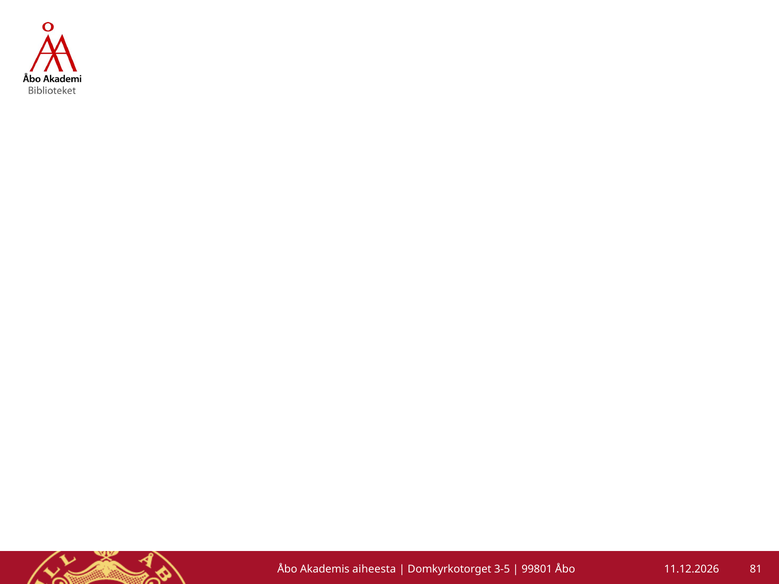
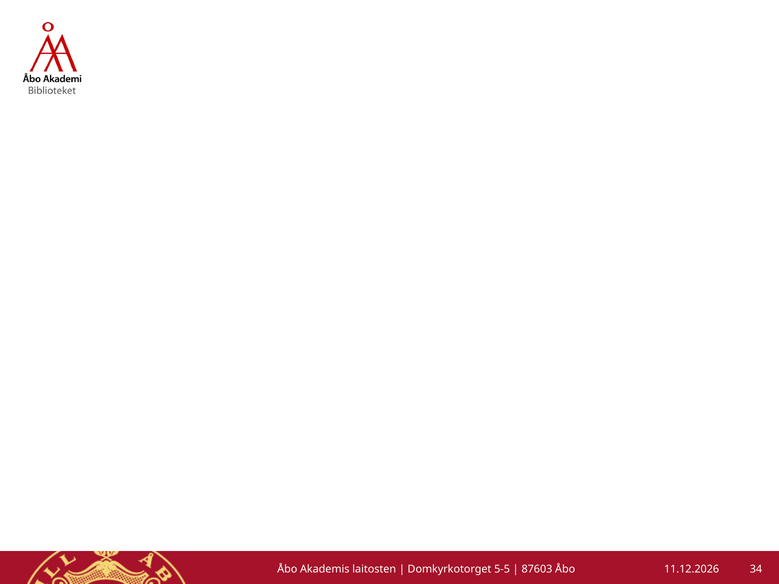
aiheesta: aiheesta -> laitosten (374, 569)
3-5: 3-5 -> 5-5 (502, 569)
99801: 99801 -> 87603 (537, 569)
81: 81 -> 34 (756, 569)
